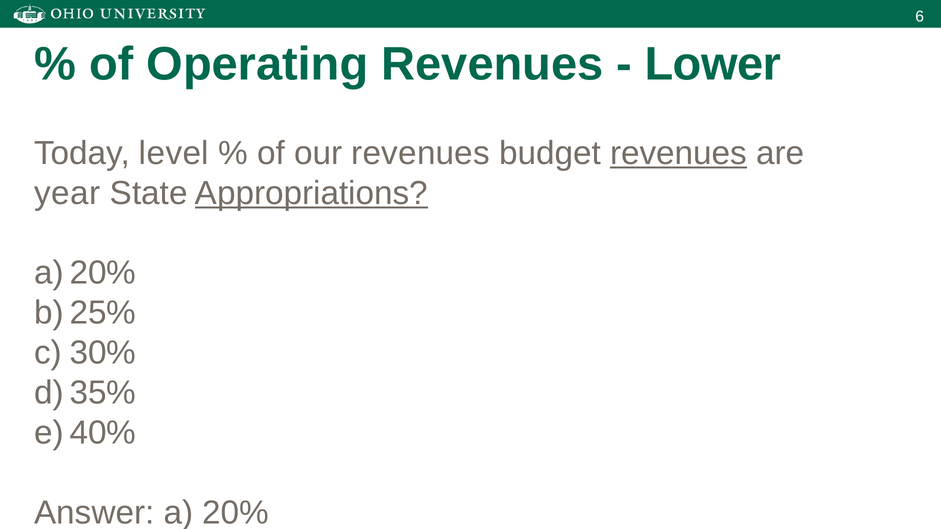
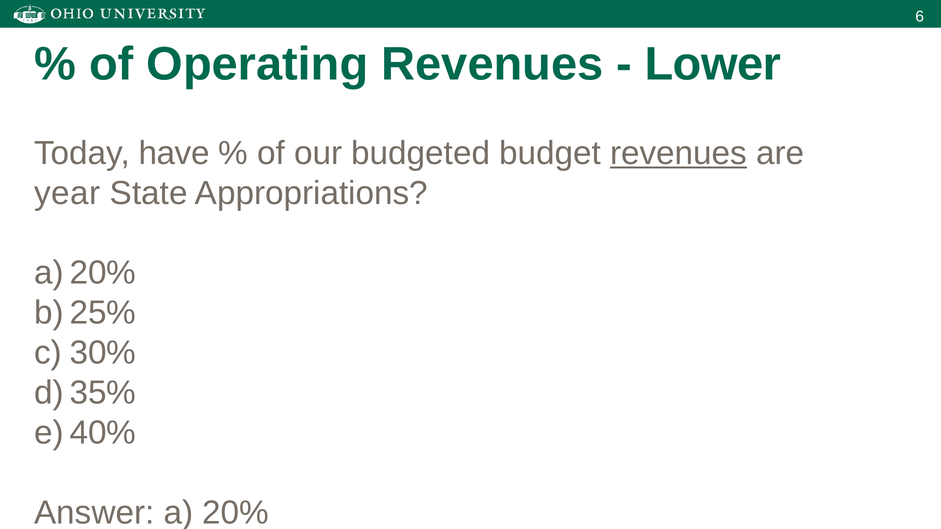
level: level -> have (174, 153)
our revenues: revenues -> budgeted (421, 153)
Appropriations underline: present -> none (311, 193)
